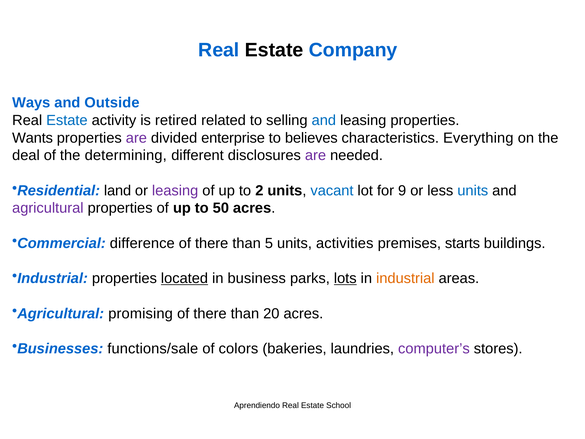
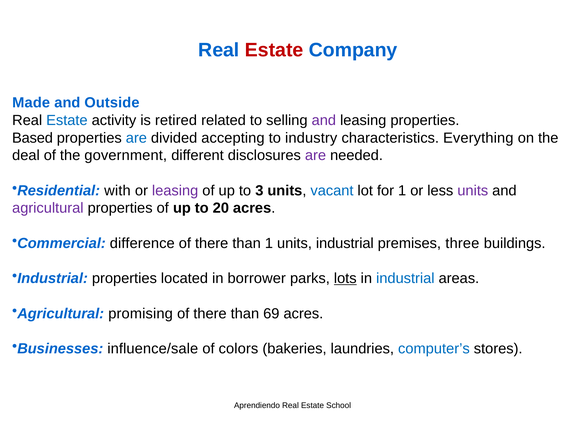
Estate colour: black -> red (274, 50)
Ways: Ways -> Made (31, 103)
and colour: blue -> purple (324, 120)
Wants: Wants -> Based (33, 138)
are colour: purple -> blue (136, 138)
enterprise: enterprise -> accepting (233, 138)
believes: believes -> industry (311, 138)
determining: determining -> government (126, 155)
land: land -> with (117, 190)
2: 2 -> 3 (259, 190)
for 9: 9 -> 1 (402, 190)
units colour: blue -> purple (473, 190)
50: 50 -> 20 (221, 208)
than 5: 5 -> 1 (269, 243)
units activities: activities -> industrial (345, 243)
starts: starts -> three (462, 243)
located underline: present -> none (184, 278)
business: business -> borrower (257, 278)
industrial colour: orange -> blue (405, 278)
20: 20 -> 69 (271, 313)
functions/sale: functions/sale -> influence/sale (153, 348)
computer’s colour: purple -> blue (434, 348)
